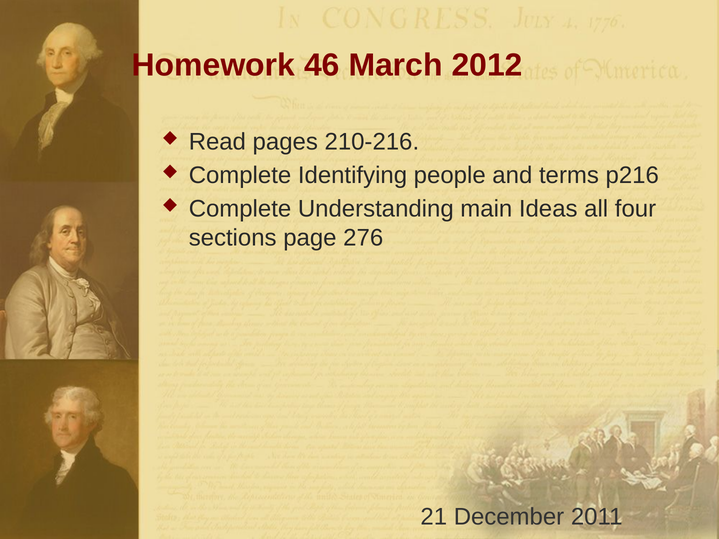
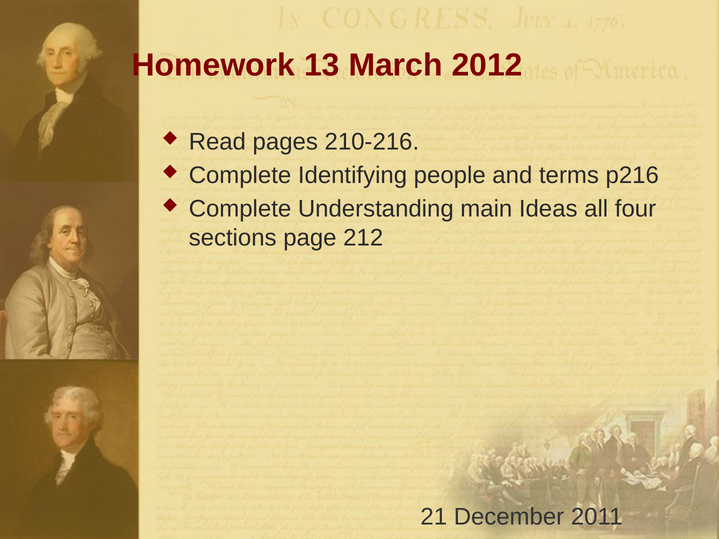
46: 46 -> 13 (322, 65)
276: 276 -> 212 (363, 238)
